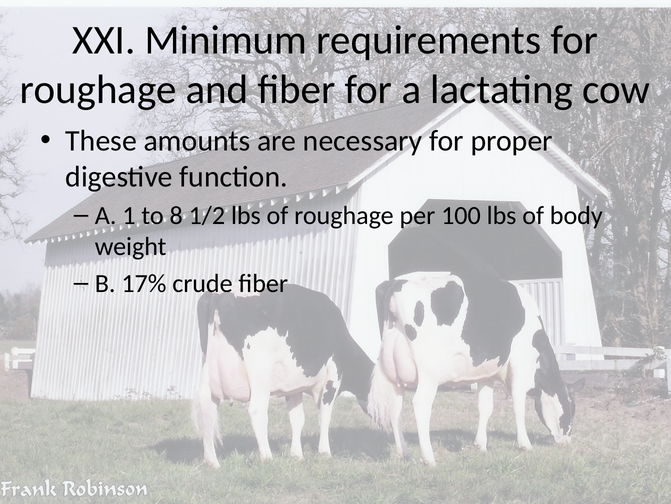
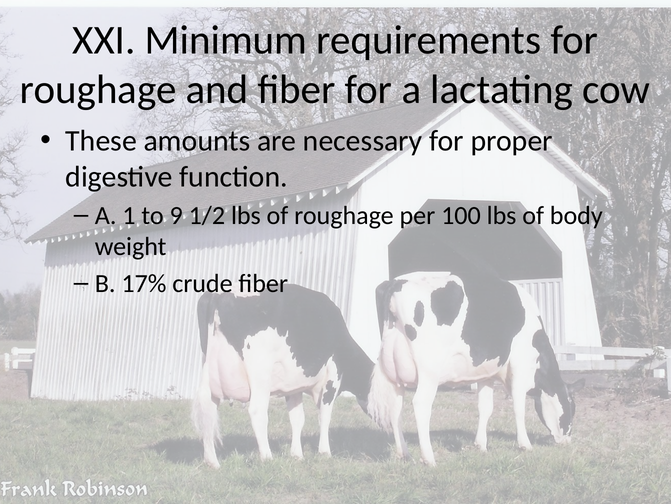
8: 8 -> 9 (176, 215)
